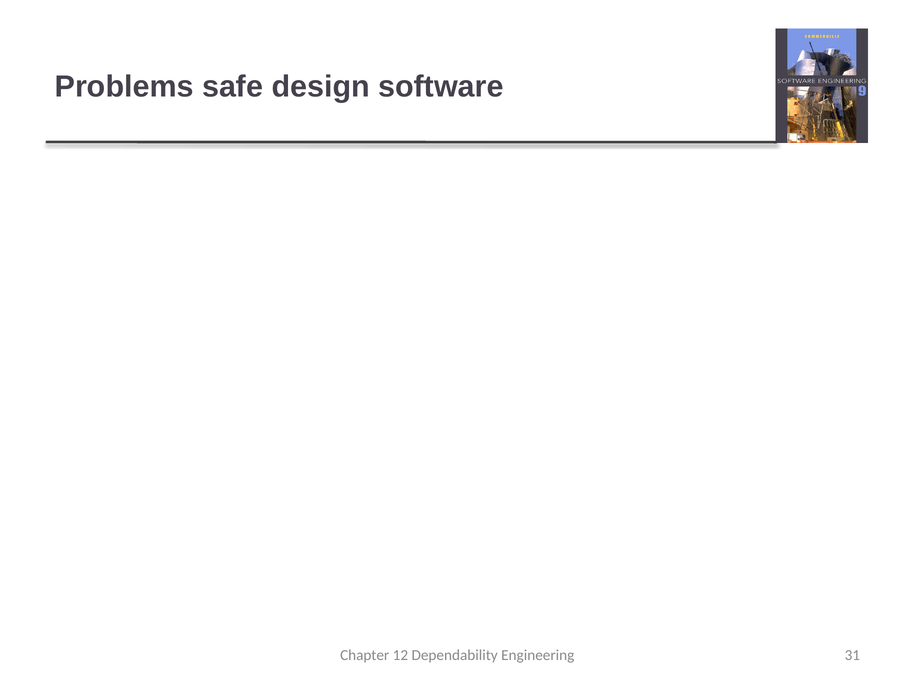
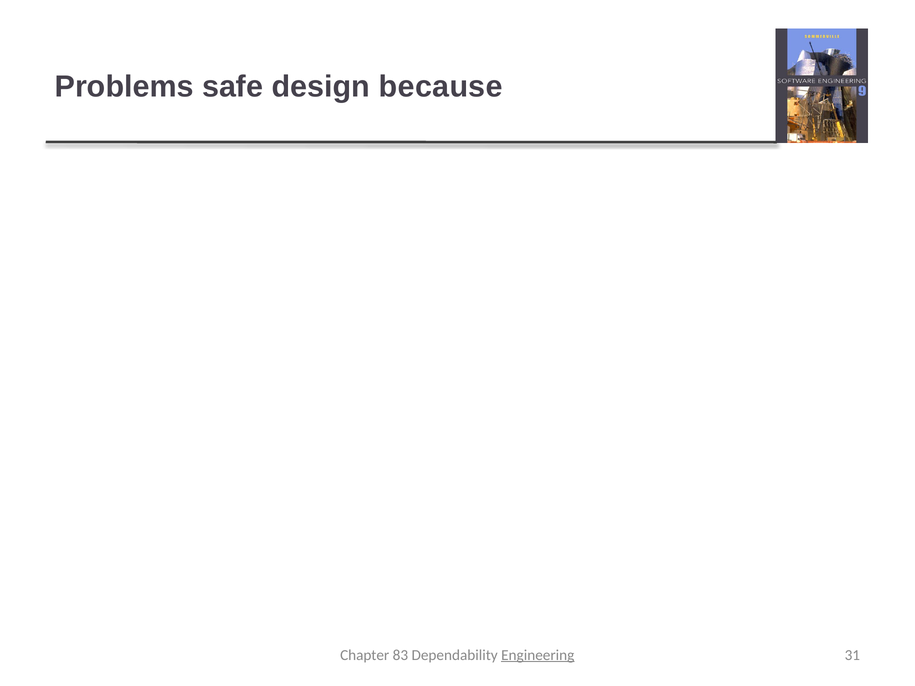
software: software -> because (441, 87)
12: 12 -> 83 (400, 655)
Engineering underline: none -> present (538, 655)
